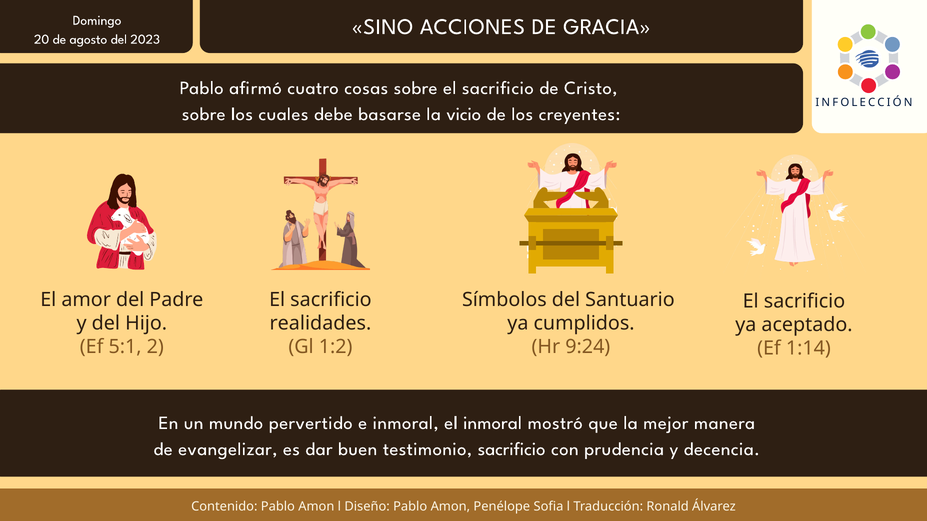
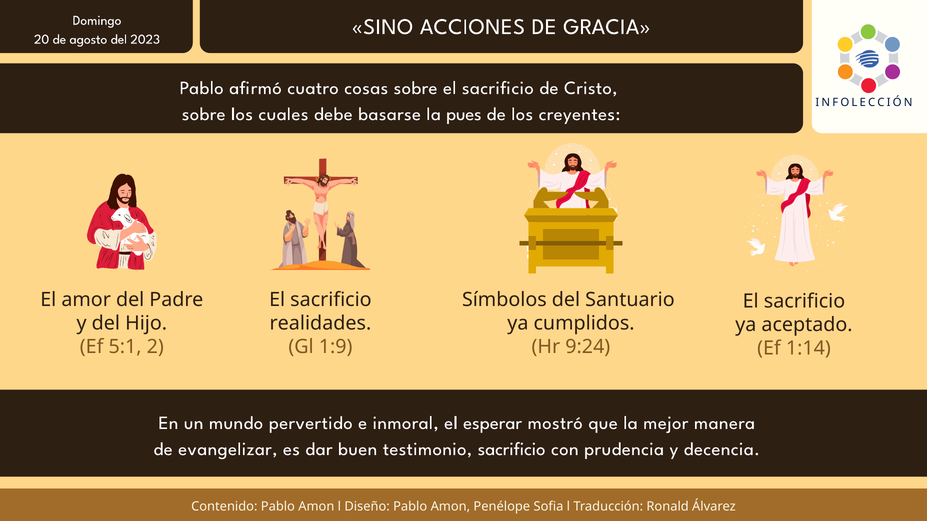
vicio: vicio -> pues (464, 114)
1:2: 1:2 -> 1:9 (336, 347)
el inmoral: inmoral -> esperar (493, 423)
